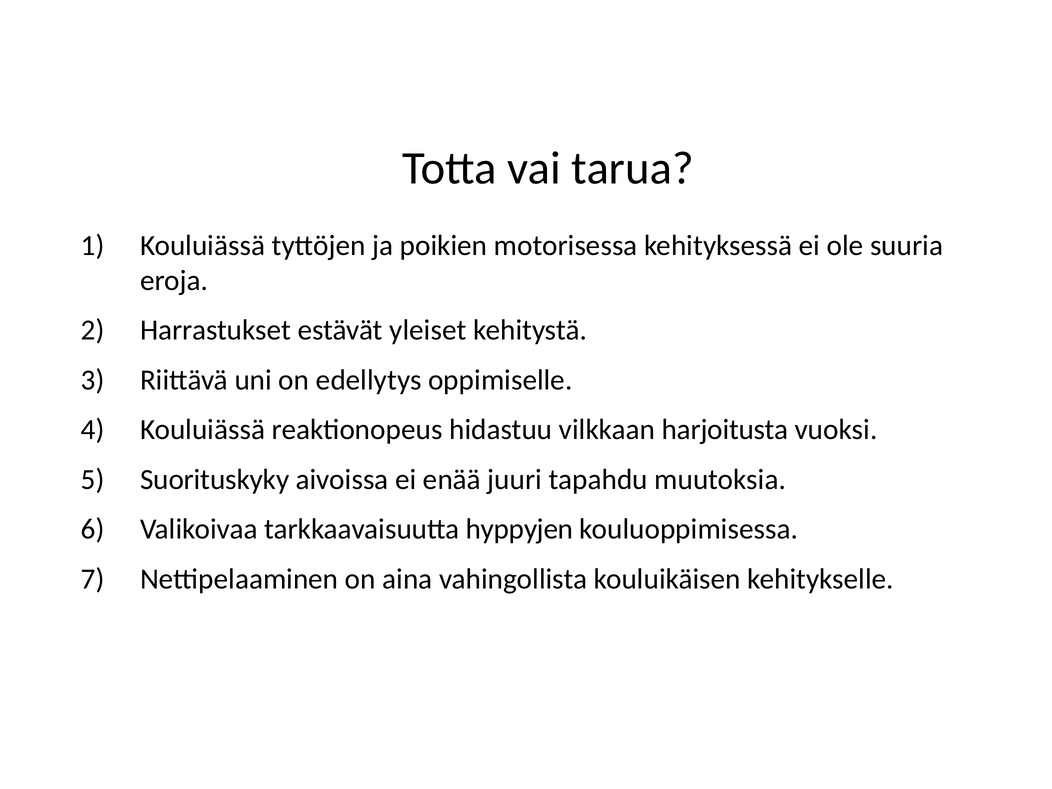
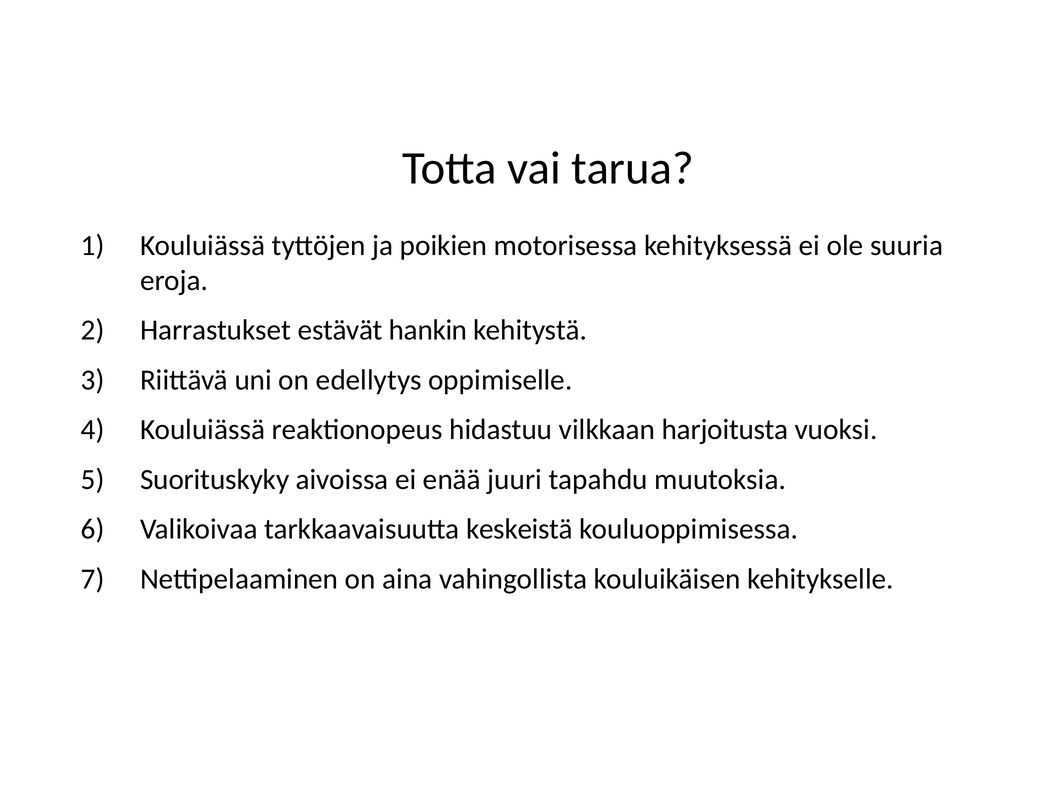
yleiset: yleiset -> hankin (428, 330)
hyppyjen: hyppyjen -> keskeistä (520, 529)
